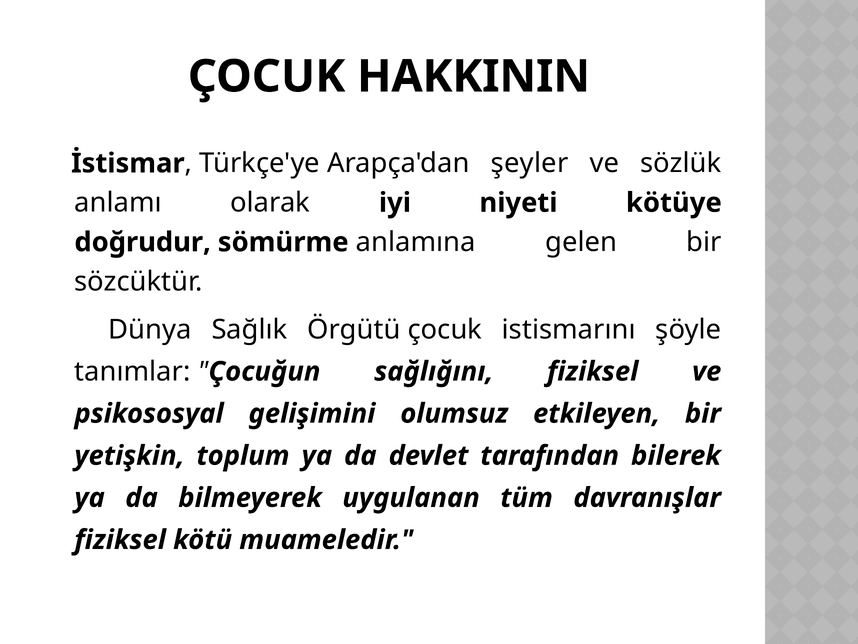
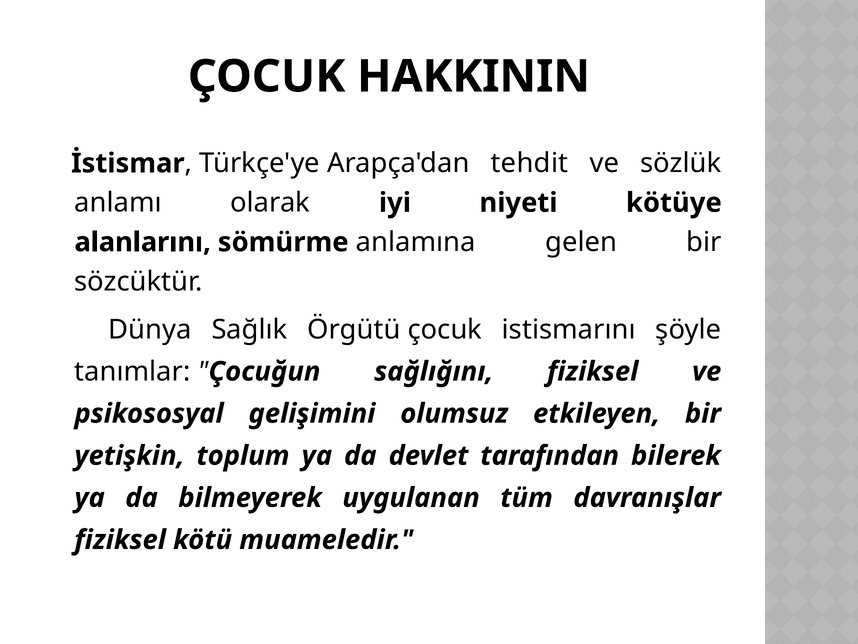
şeyler: şeyler -> tehdit (530, 163)
doğrudur: doğrudur -> alanlarını (143, 242)
